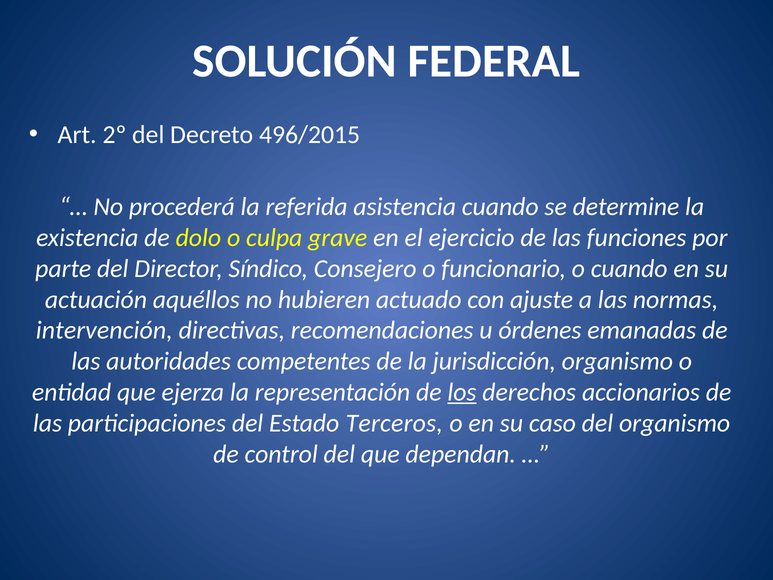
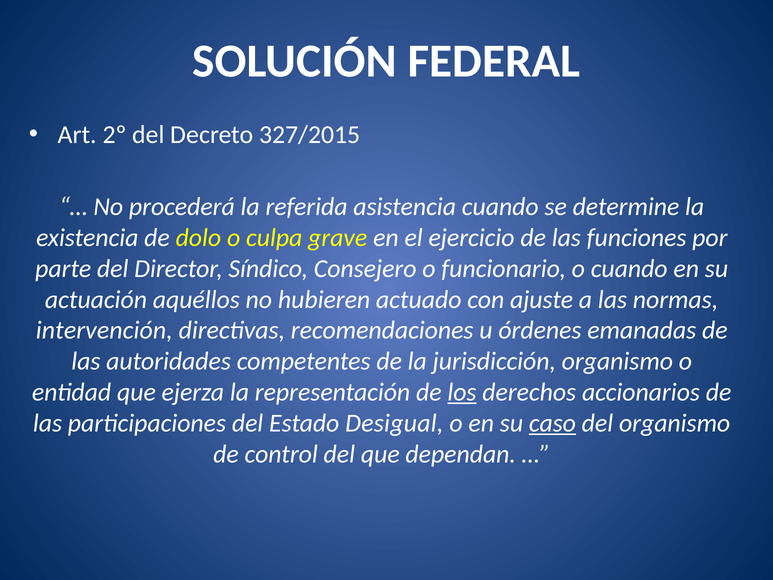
496/2015: 496/2015 -> 327/2015 (310, 135)
Terceros: Terceros -> Desigual (394, 423)
caso underline: none -> present (552, 423)
